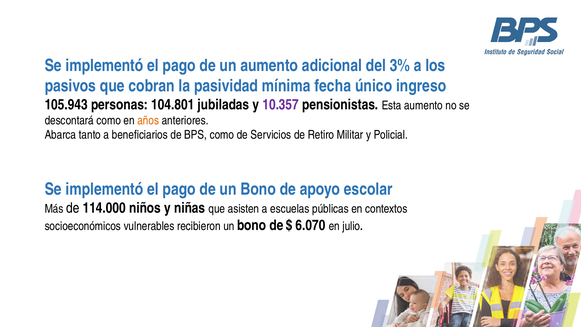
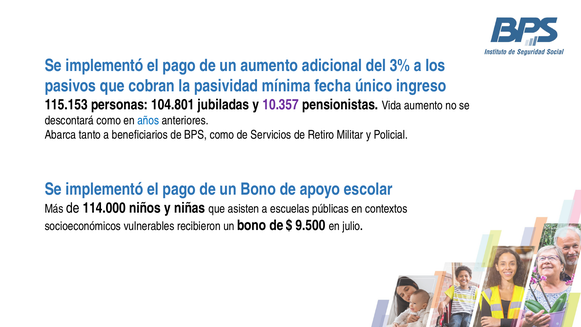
105.943: 105.943 -> 115.153 (66, 105)
Esta: Esta -> Vida (392, 105)
años colour: orange -> blue (148, 120)
6.070: 6.070 -> 9.500 (311, 225)
